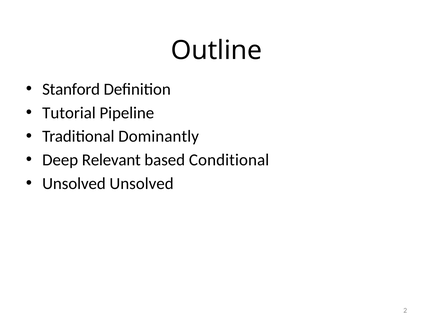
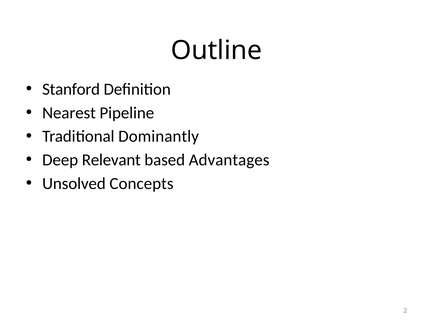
Tutorial: Tutorial -> Nearest (69, 113)
Conditional: Conditional -> Advantages (229, 160)
Unsolved Unsolved: Unsolved -> Concepts (142, 183)
